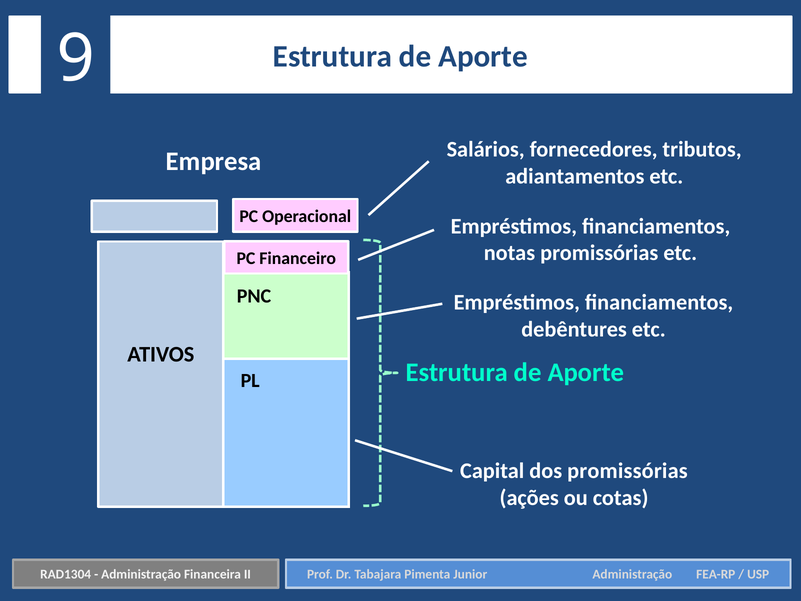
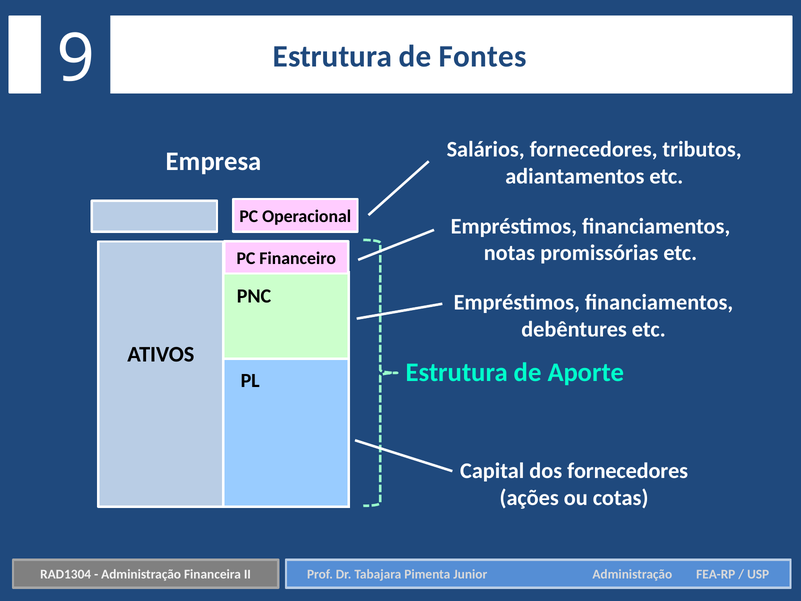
Aporte: Aporte -> Fontes (483, 56)
dos promissórias: promissórias -> fornecedores (628, 471)
